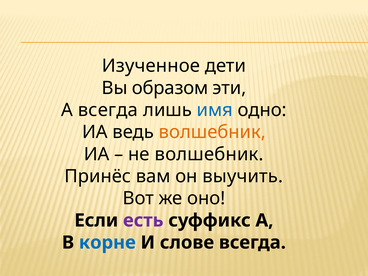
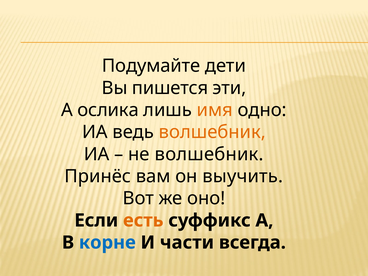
Изученное: Изученное -> Подумайте (151, 66)
образом: образом -> пишется (170, 88)
А всегда: всегда -> ослика (108, 110)
имя colour: blue -> orange (215, 110)
есть colour: purple -> orange (143, 220)
слове: слове -> части (187, 243)
